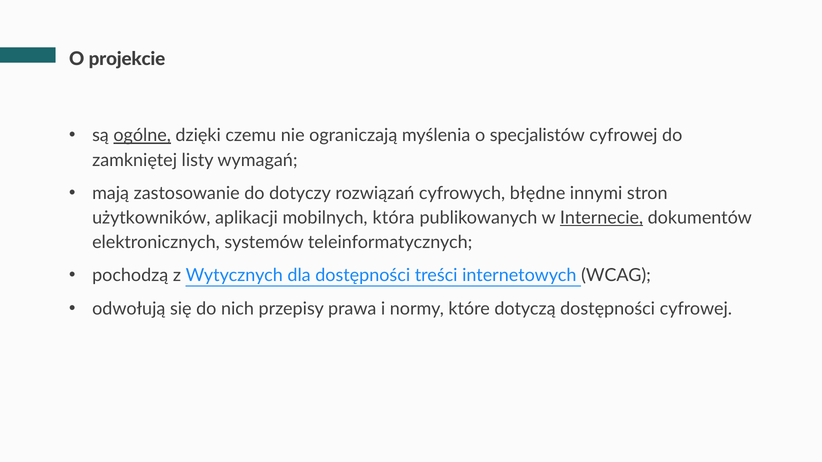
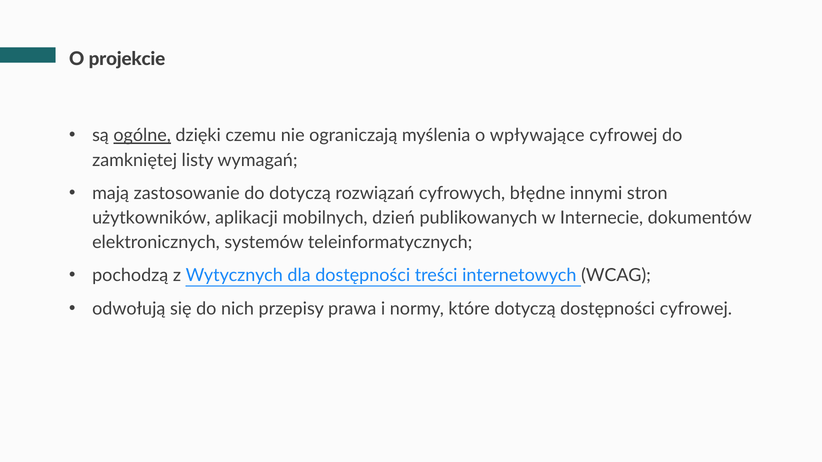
specjalistów: specjalistów -> wpływające (537, 136)
do dotyczy: dotyczy -> dotyczą (300, 193)
która: która -> dzień (394, 218)
Internecie underline: present -> none (602, 218)
